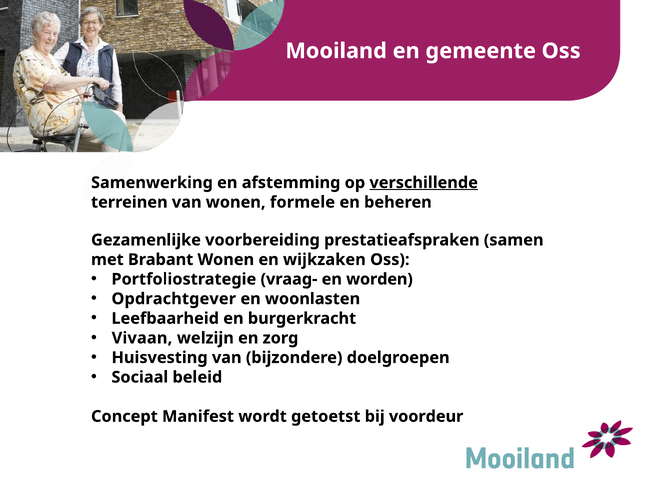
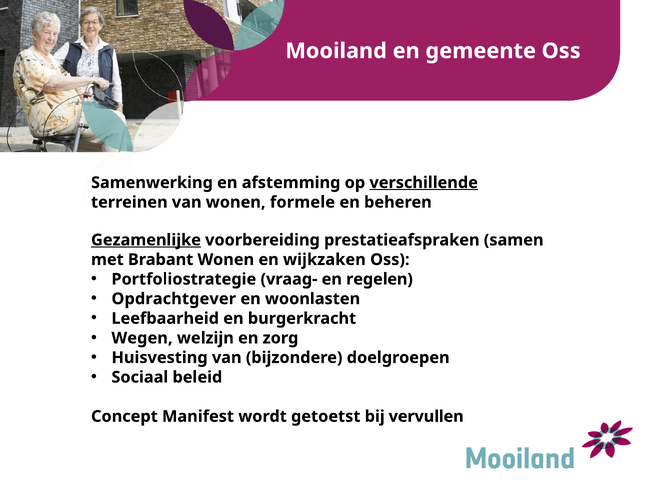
Gezamenlijke underline: none -> present (146, 240)
worden: worden -> regelen (380, 279)
Vivaan: Vivaan -> Wegen (142, 338)
voordeur: voordeur -> vervullen (426, 416)
